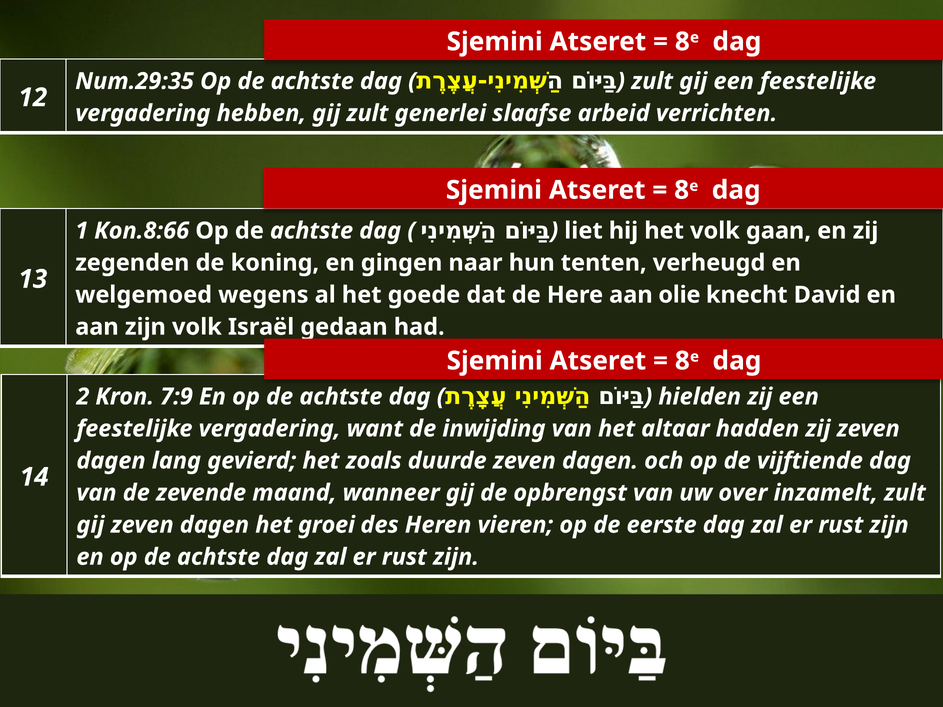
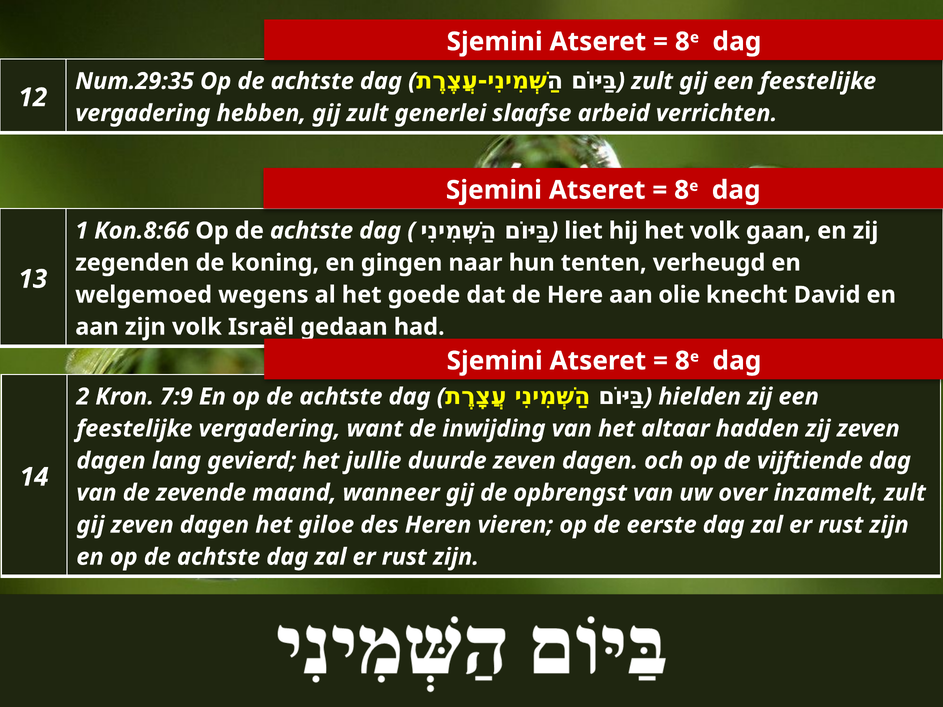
zoals: zoals -> jullie (374, 461)
groei: groei -> giloe (326, 525)
